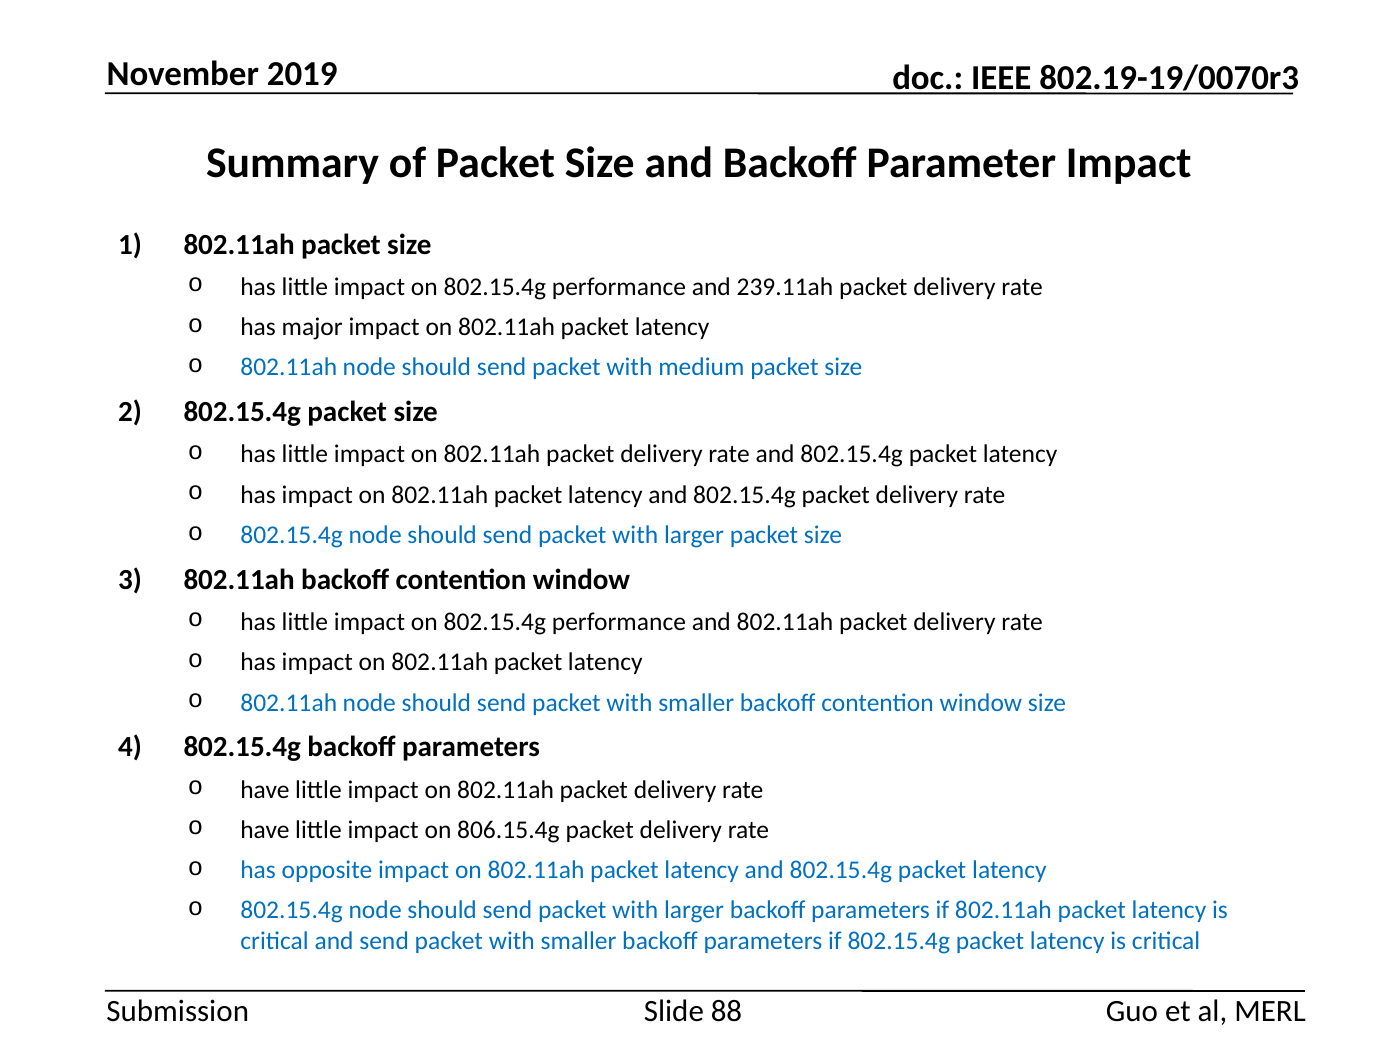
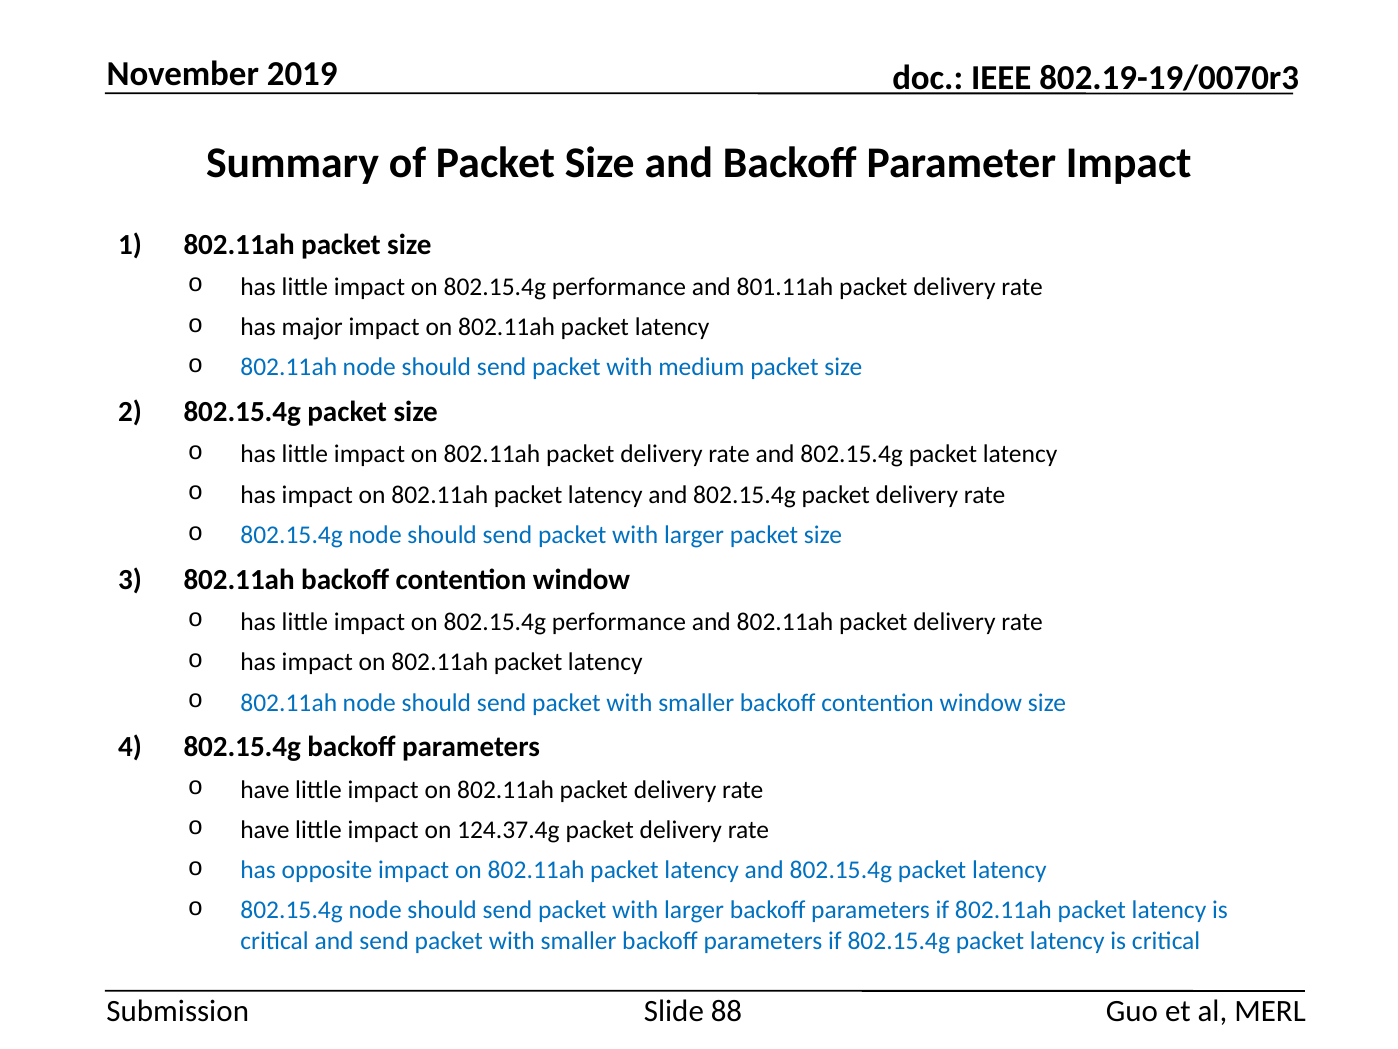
239.11ah: 239.11ah -> 801.11ah (785, 287)
806.15.4g: 806.15.4g -> 124.37.4g (508, 830)
